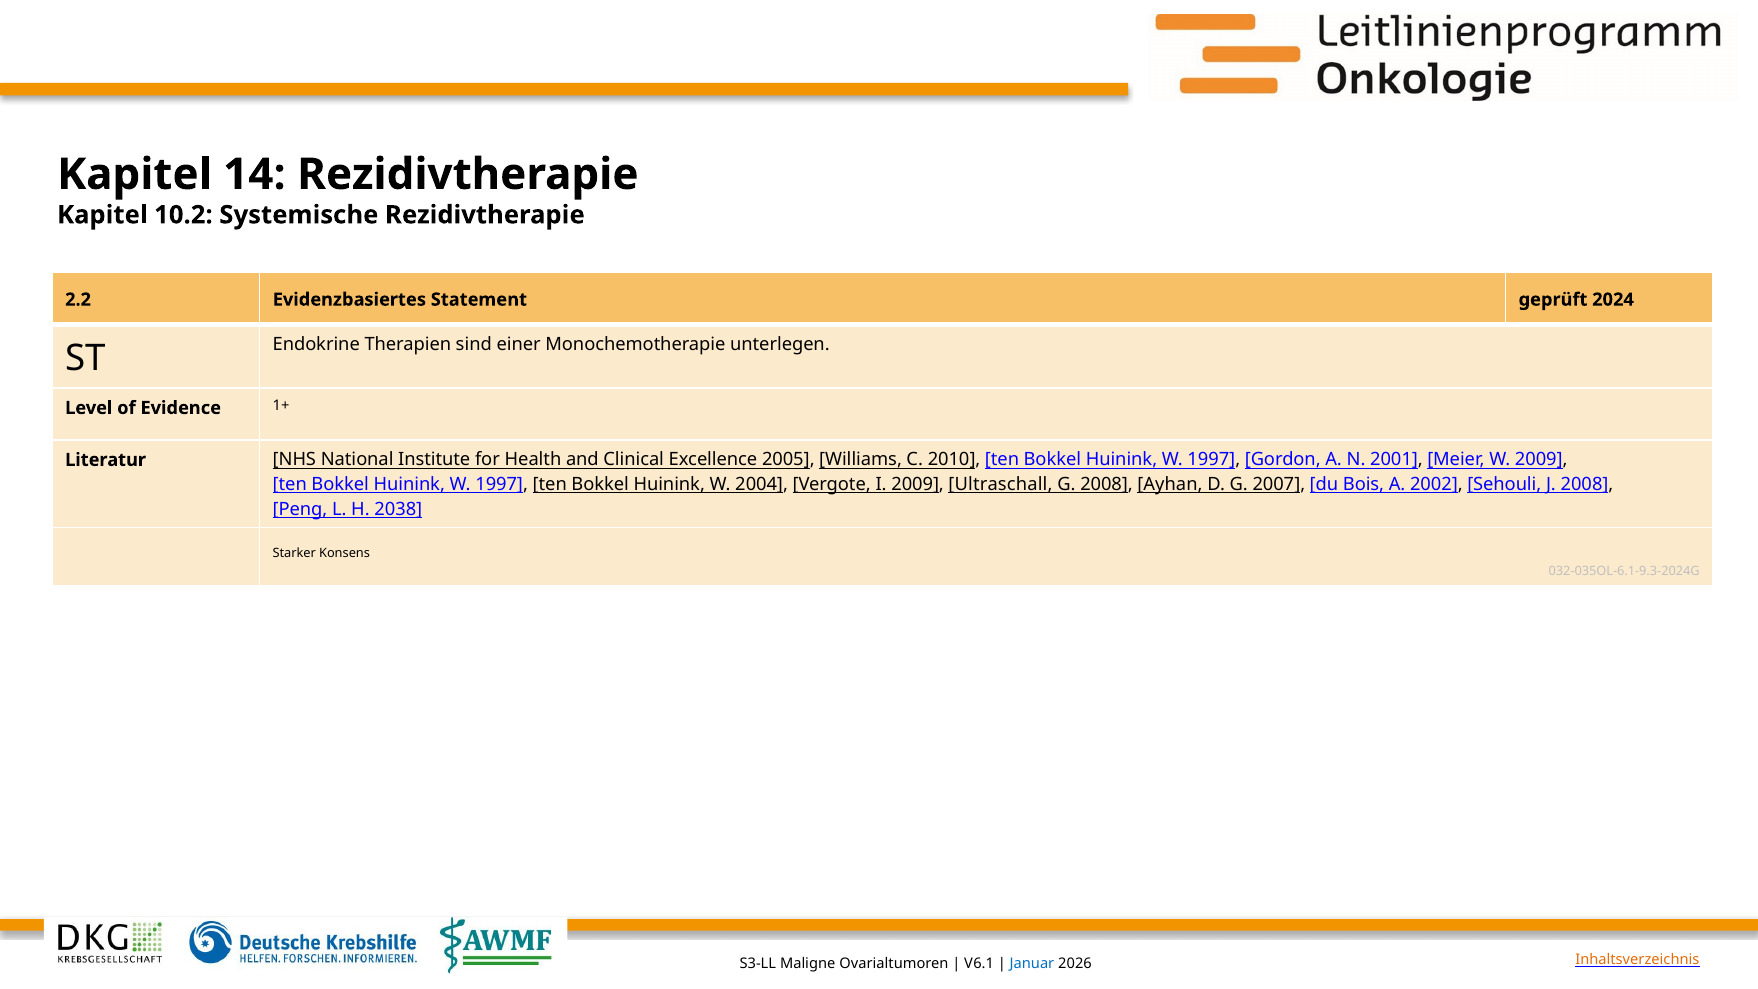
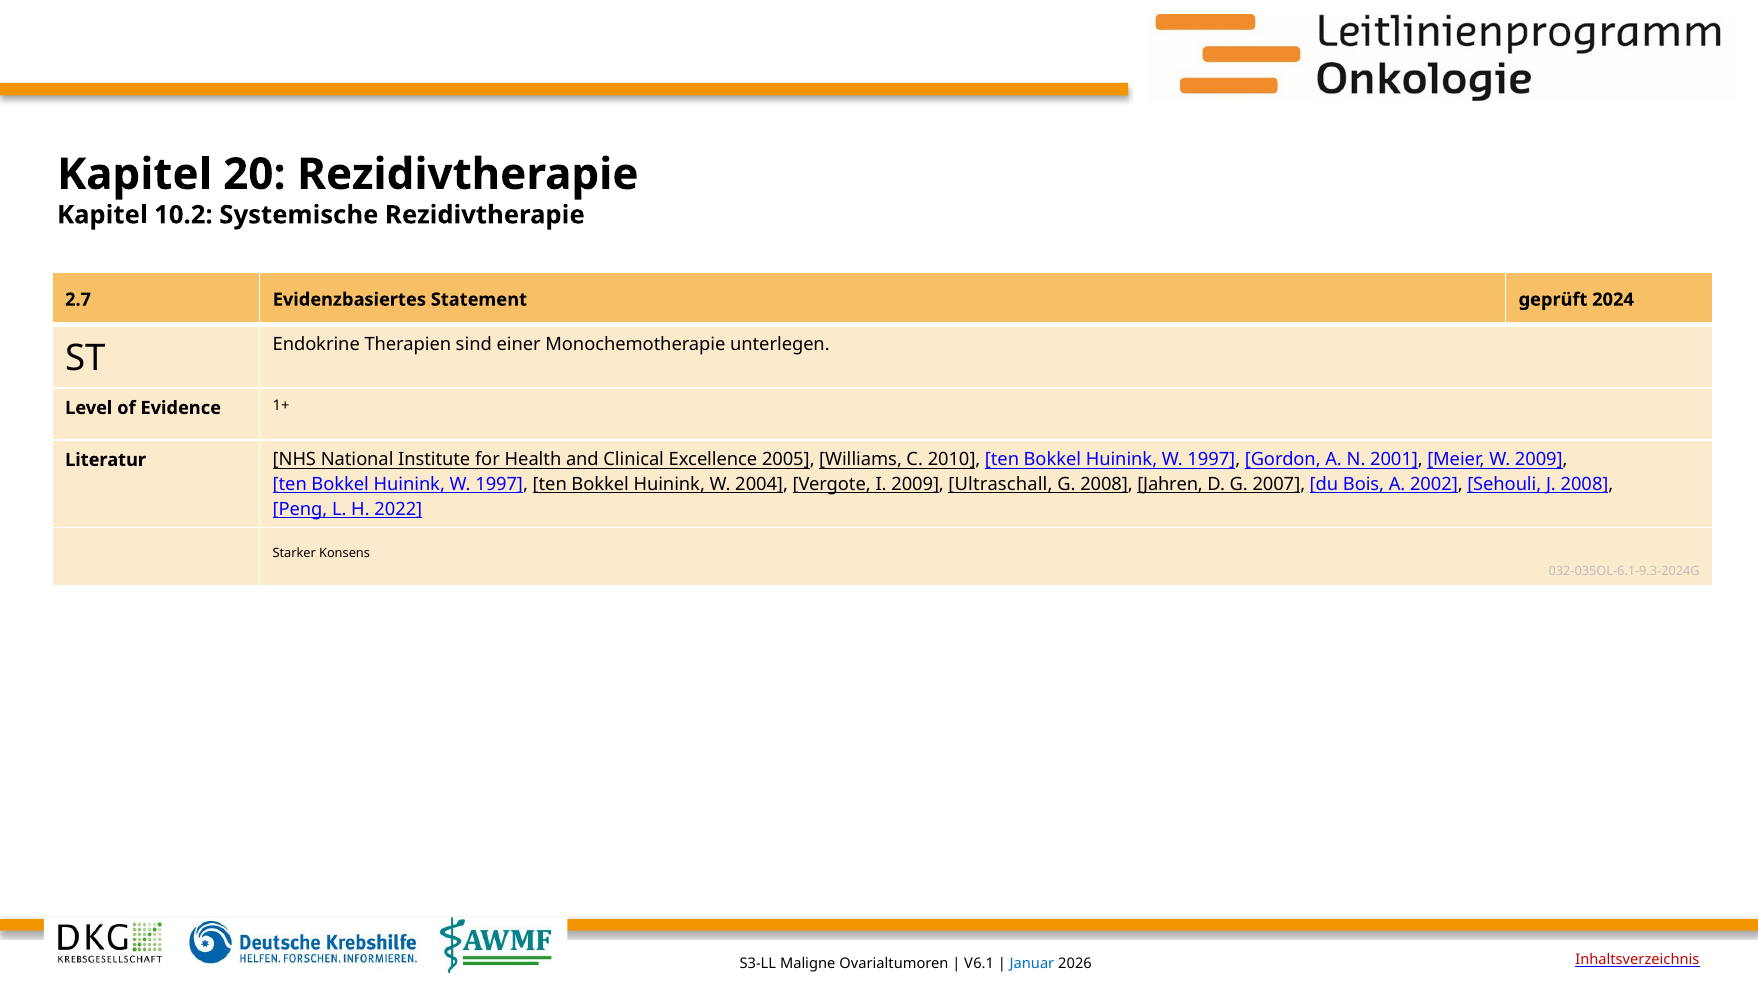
14: 14 -> 20 (254, 174)
2.2: 2.2 -> 2.7 (78, 300)
Ayhan: Ayhan -> Jahren (1170, 485)
2038: 2038 -> 2022 (398, 510)
Inhaltsverzeichnis colour: orange -> red (1637, 960)
